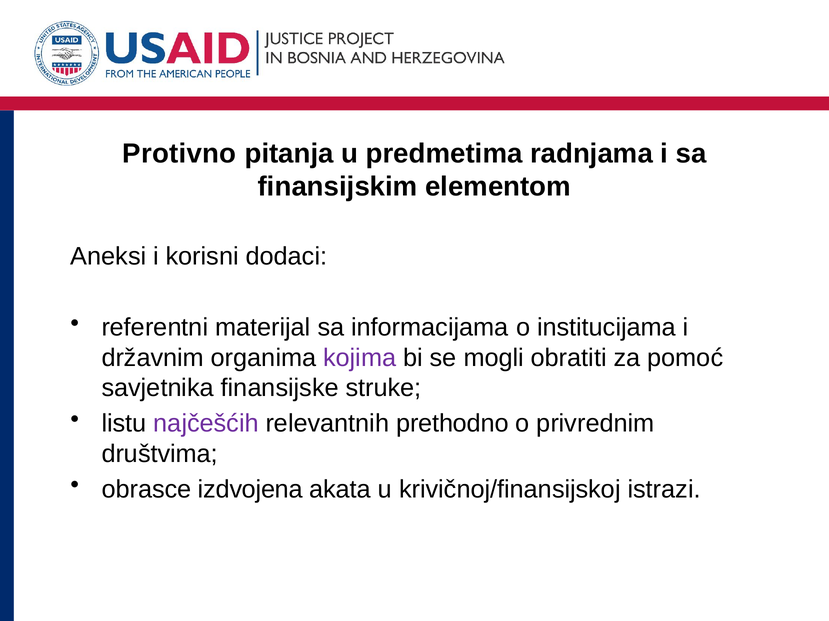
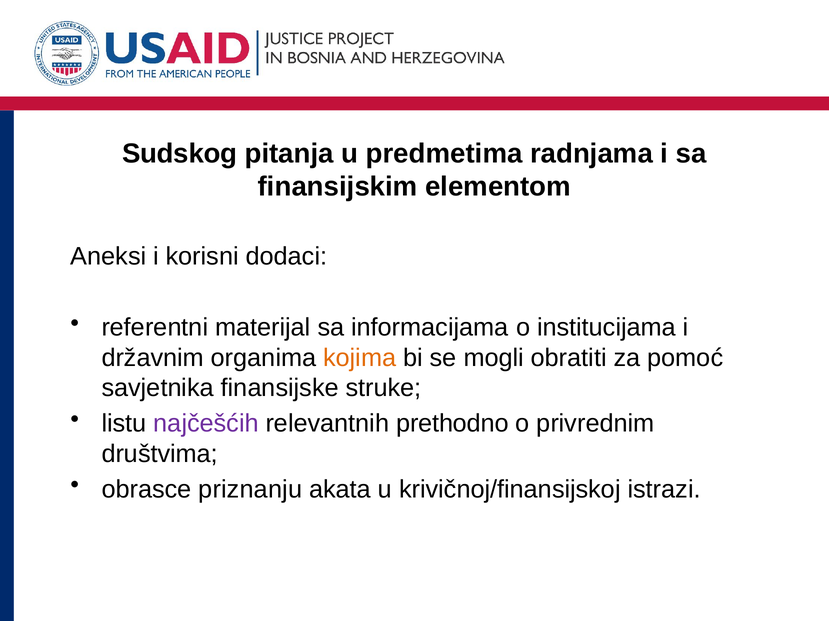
Protivno: Protivno -> Sudskog (180, 154)
kojima colour: purple -> orange (360, 358)
izdvojena: izdvojena -> priznanju (250, 490)
